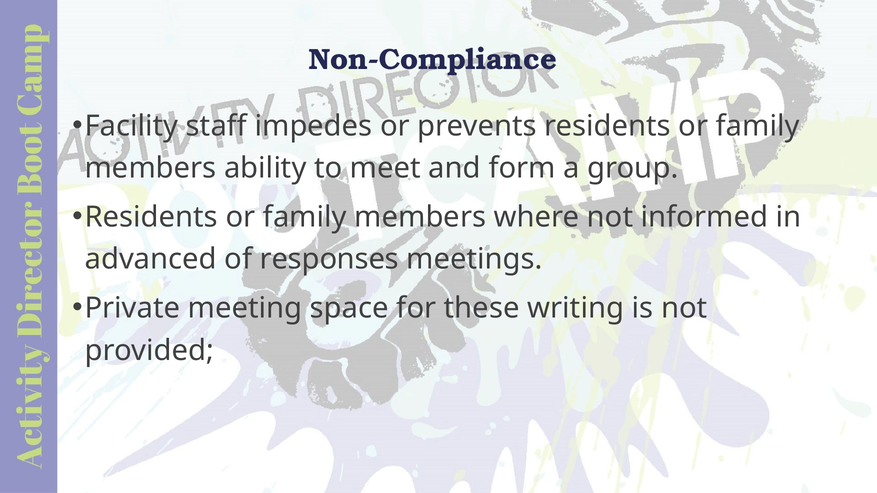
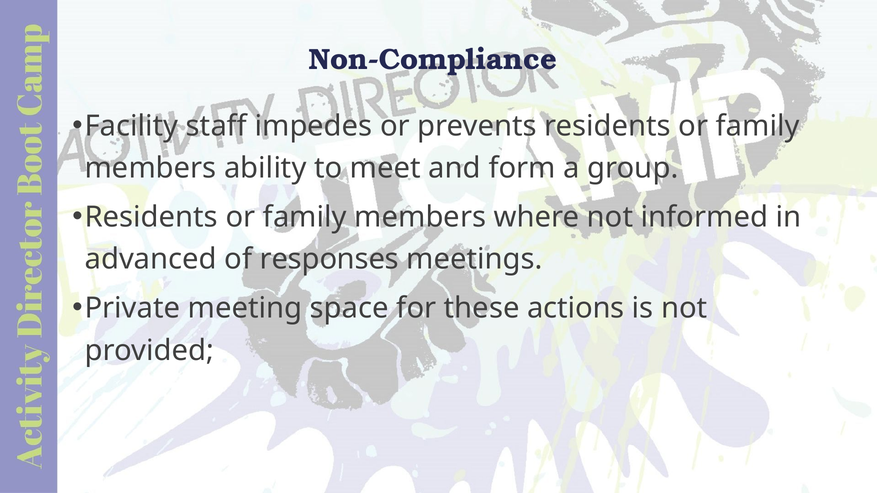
writing: writing -> actions (576, 308)
